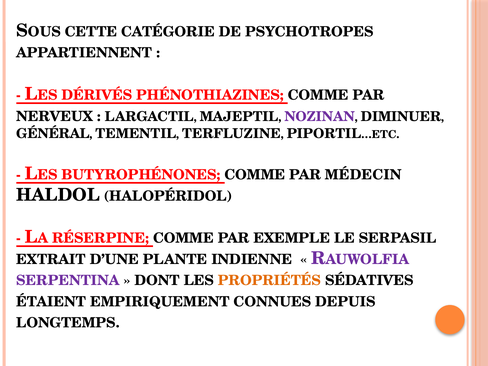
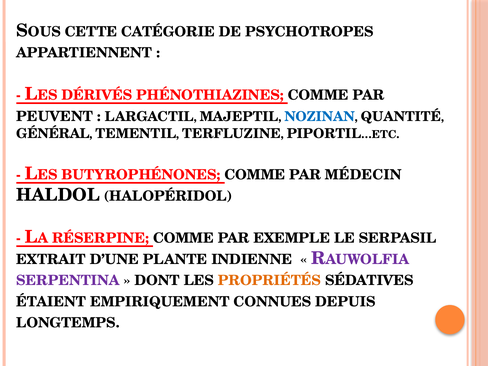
NERVEUX: NERVEUX -> PEUVENT (55, 116)
NOZINAN colour: purple -> blue (320, 117)
DIMINUER: DIMINUER -> QUANTITÉ (401, 117)
